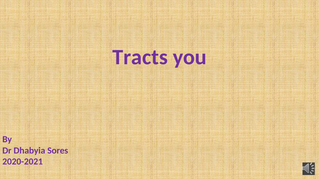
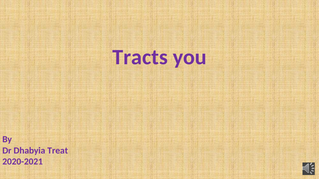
Sores: Sores -> Treat (58, 151)
